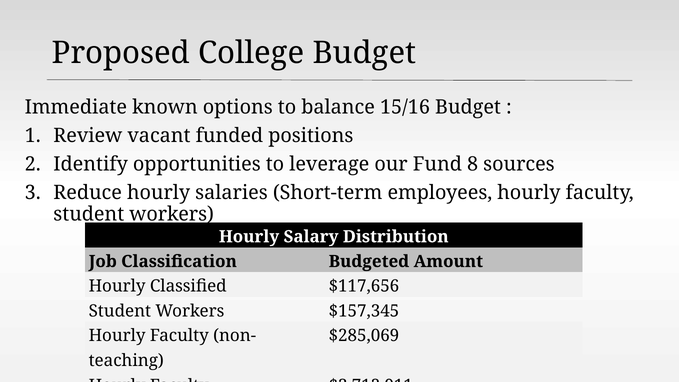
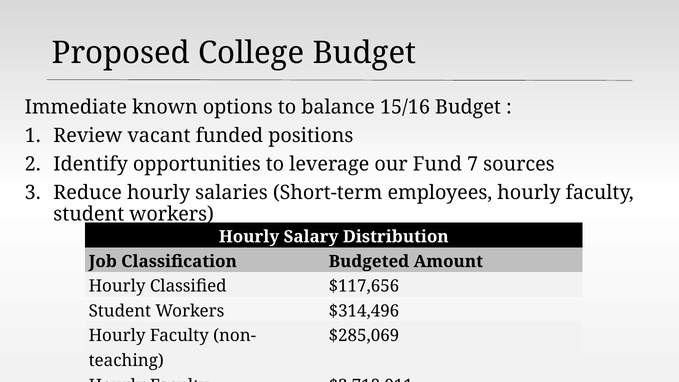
8: 8 -> 7 (473, 164)
$157,345: $157,345 -> $314,496 (364, 311)
